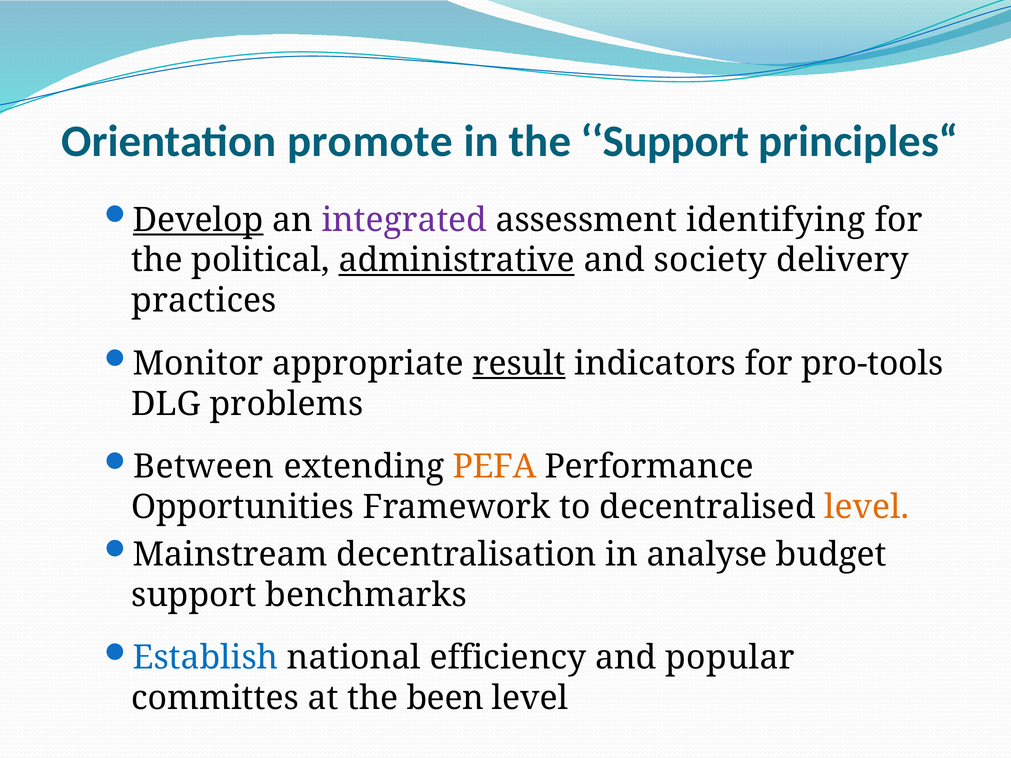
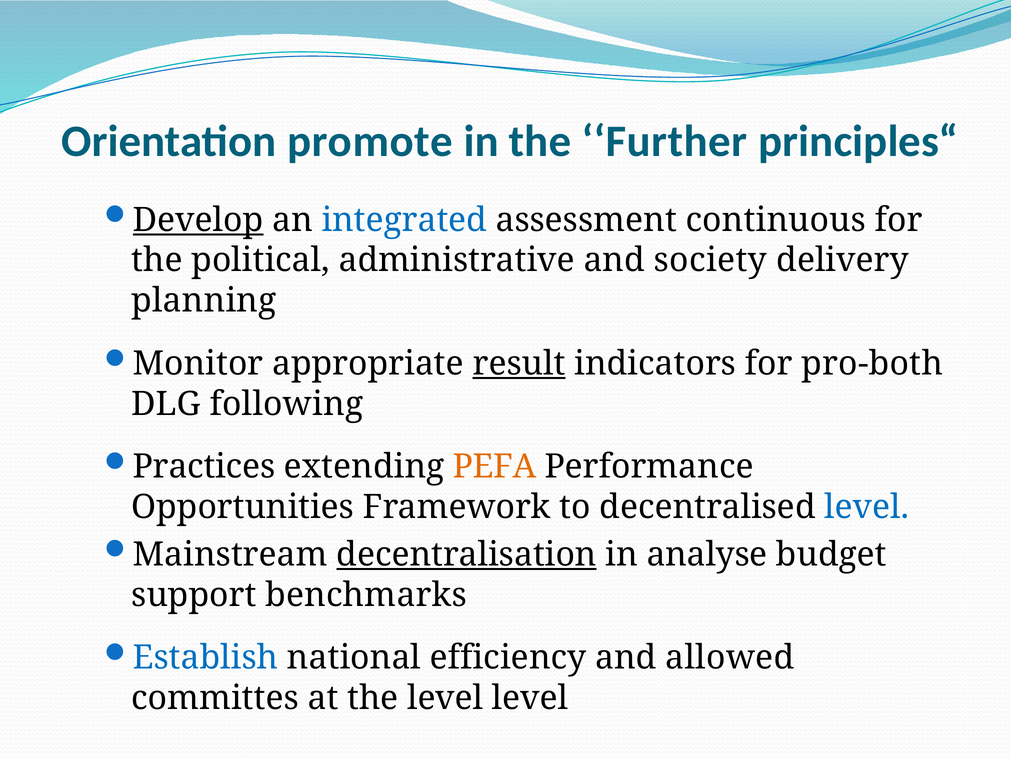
the Support: Support -> Further (665, 141)
integrated colour: purple -> blue (404, 220)
identifying: identifying -> continuous (776, 220)
administrative underline: present -> none (457, 260)
practices: practices -> planning (204, 301)
pro-tools: pro-tools -> pro-both (872, 364)
problems: problems -> following (286, 404)
Between: Between -> Practices (204, 467)
level colour: orange -> blue (867, 507)
decentralisation underline: none -> present (467, 555)
popular: popular -> allowed (730, 658)
the been: been -> level (445, 698)
